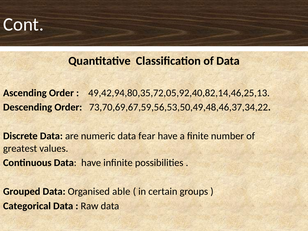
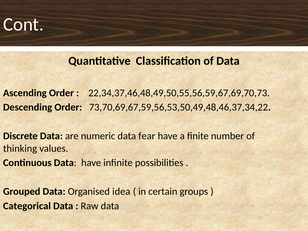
49,42,94,80,35,72,05,92,40,82,14,46,25,13: 49,42,94,80,35,72,05,92,40,82,14,46,25,13 -> 22,34,37,46,48,49,50,55,56,59,67,69,70,73 (179, 93)
greatest: greatest -> thinking (20, 148)
able: able -> idea (121, 191)
